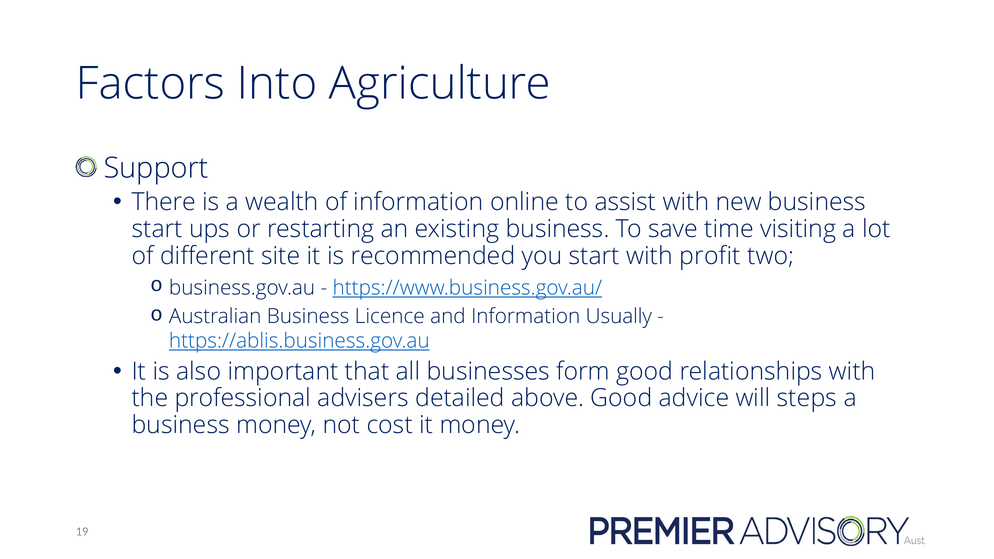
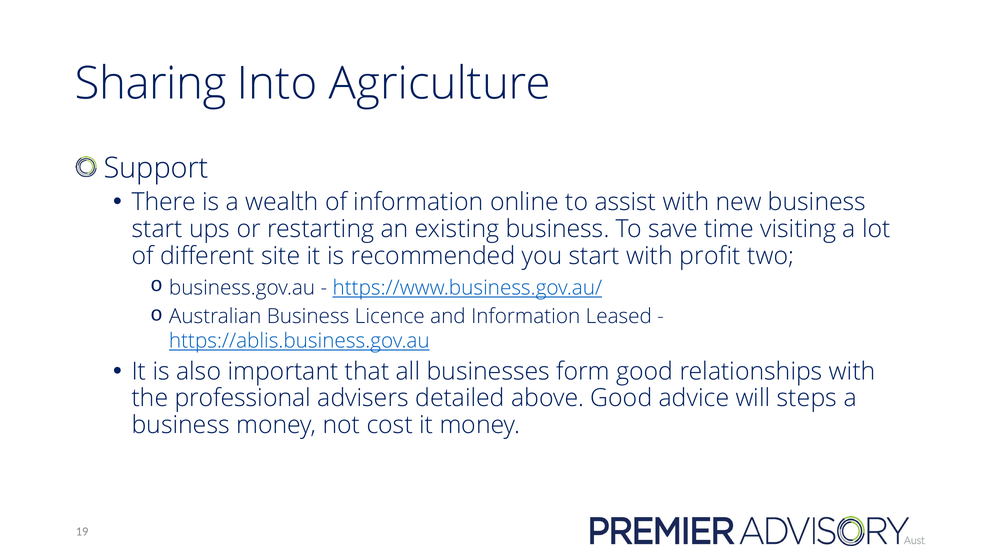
Factors: Factors -> Sharing (151, 83)
Usually: Usually -> Leased (619, 316)
